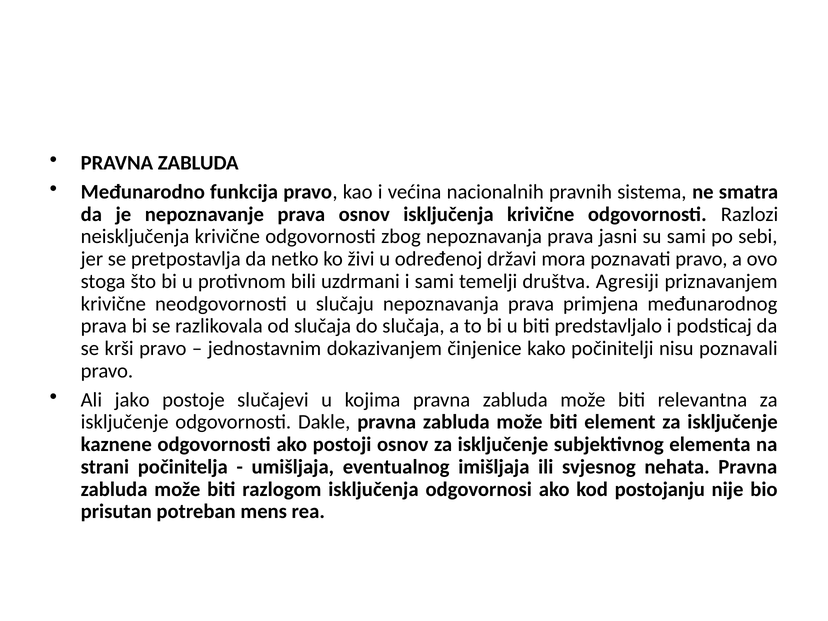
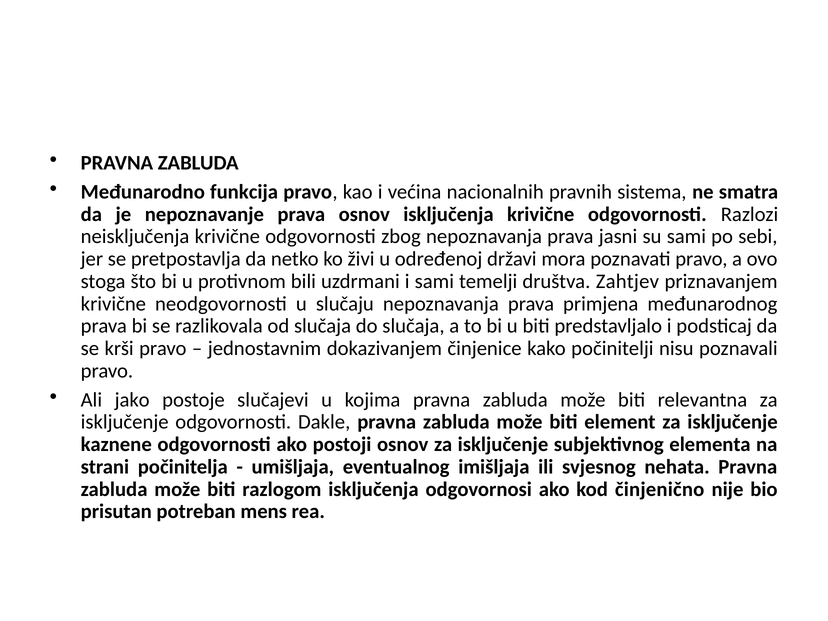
Agresiji: Agresiji -> Zahtjev (627, 281)
postojanju: postojanju -> činjenično (660, 489)
